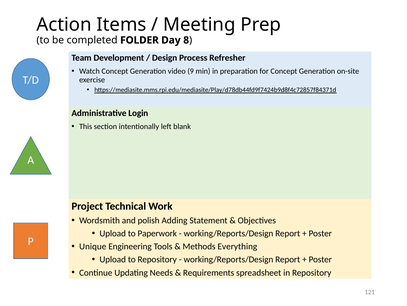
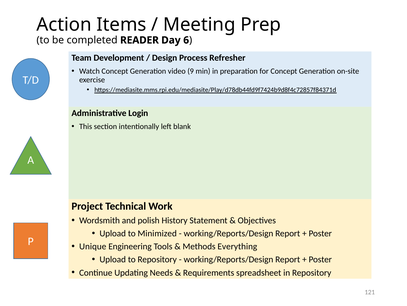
FOLDER: FOLDER -> READER (139, 40)
8: 8 -> 6 (186, 40)
Adding: Adding -> History (175, 220)
Paperwork: Paperwork -> Minimized (157, 233)
